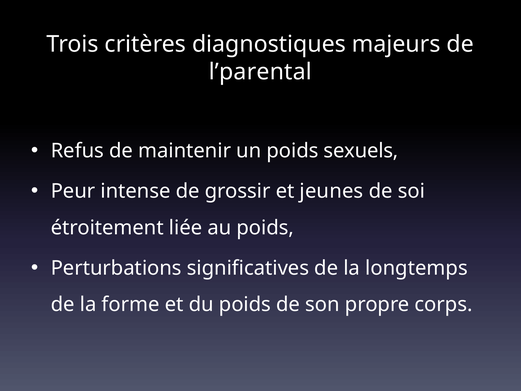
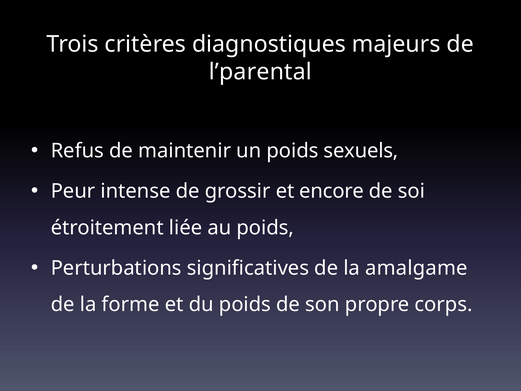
jeunes: jeunes -> encore (332, 191)
longtemps: longtemps -> amalgame (416, 268)
